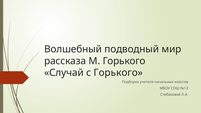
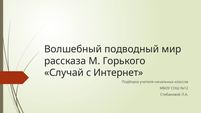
с Горького: Горького -> Интернет (118, 73)
